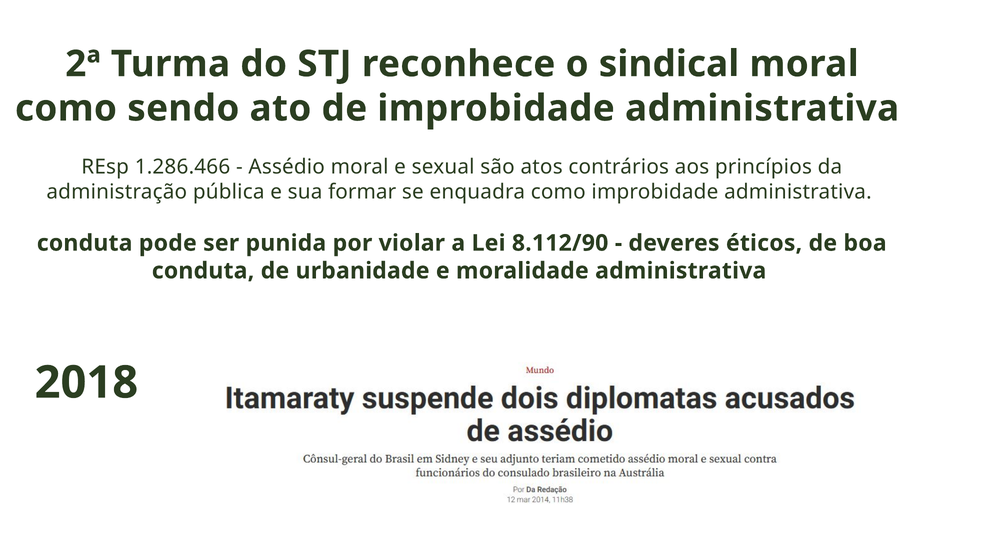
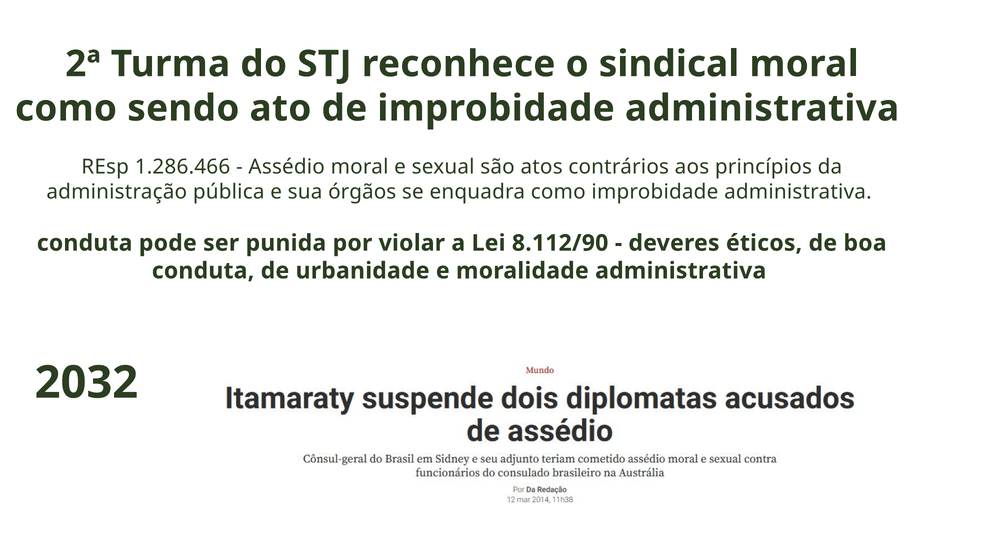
formar: formar -> órgãos (362, 192)
2018: 2018 -> 2032 (86, 383)
